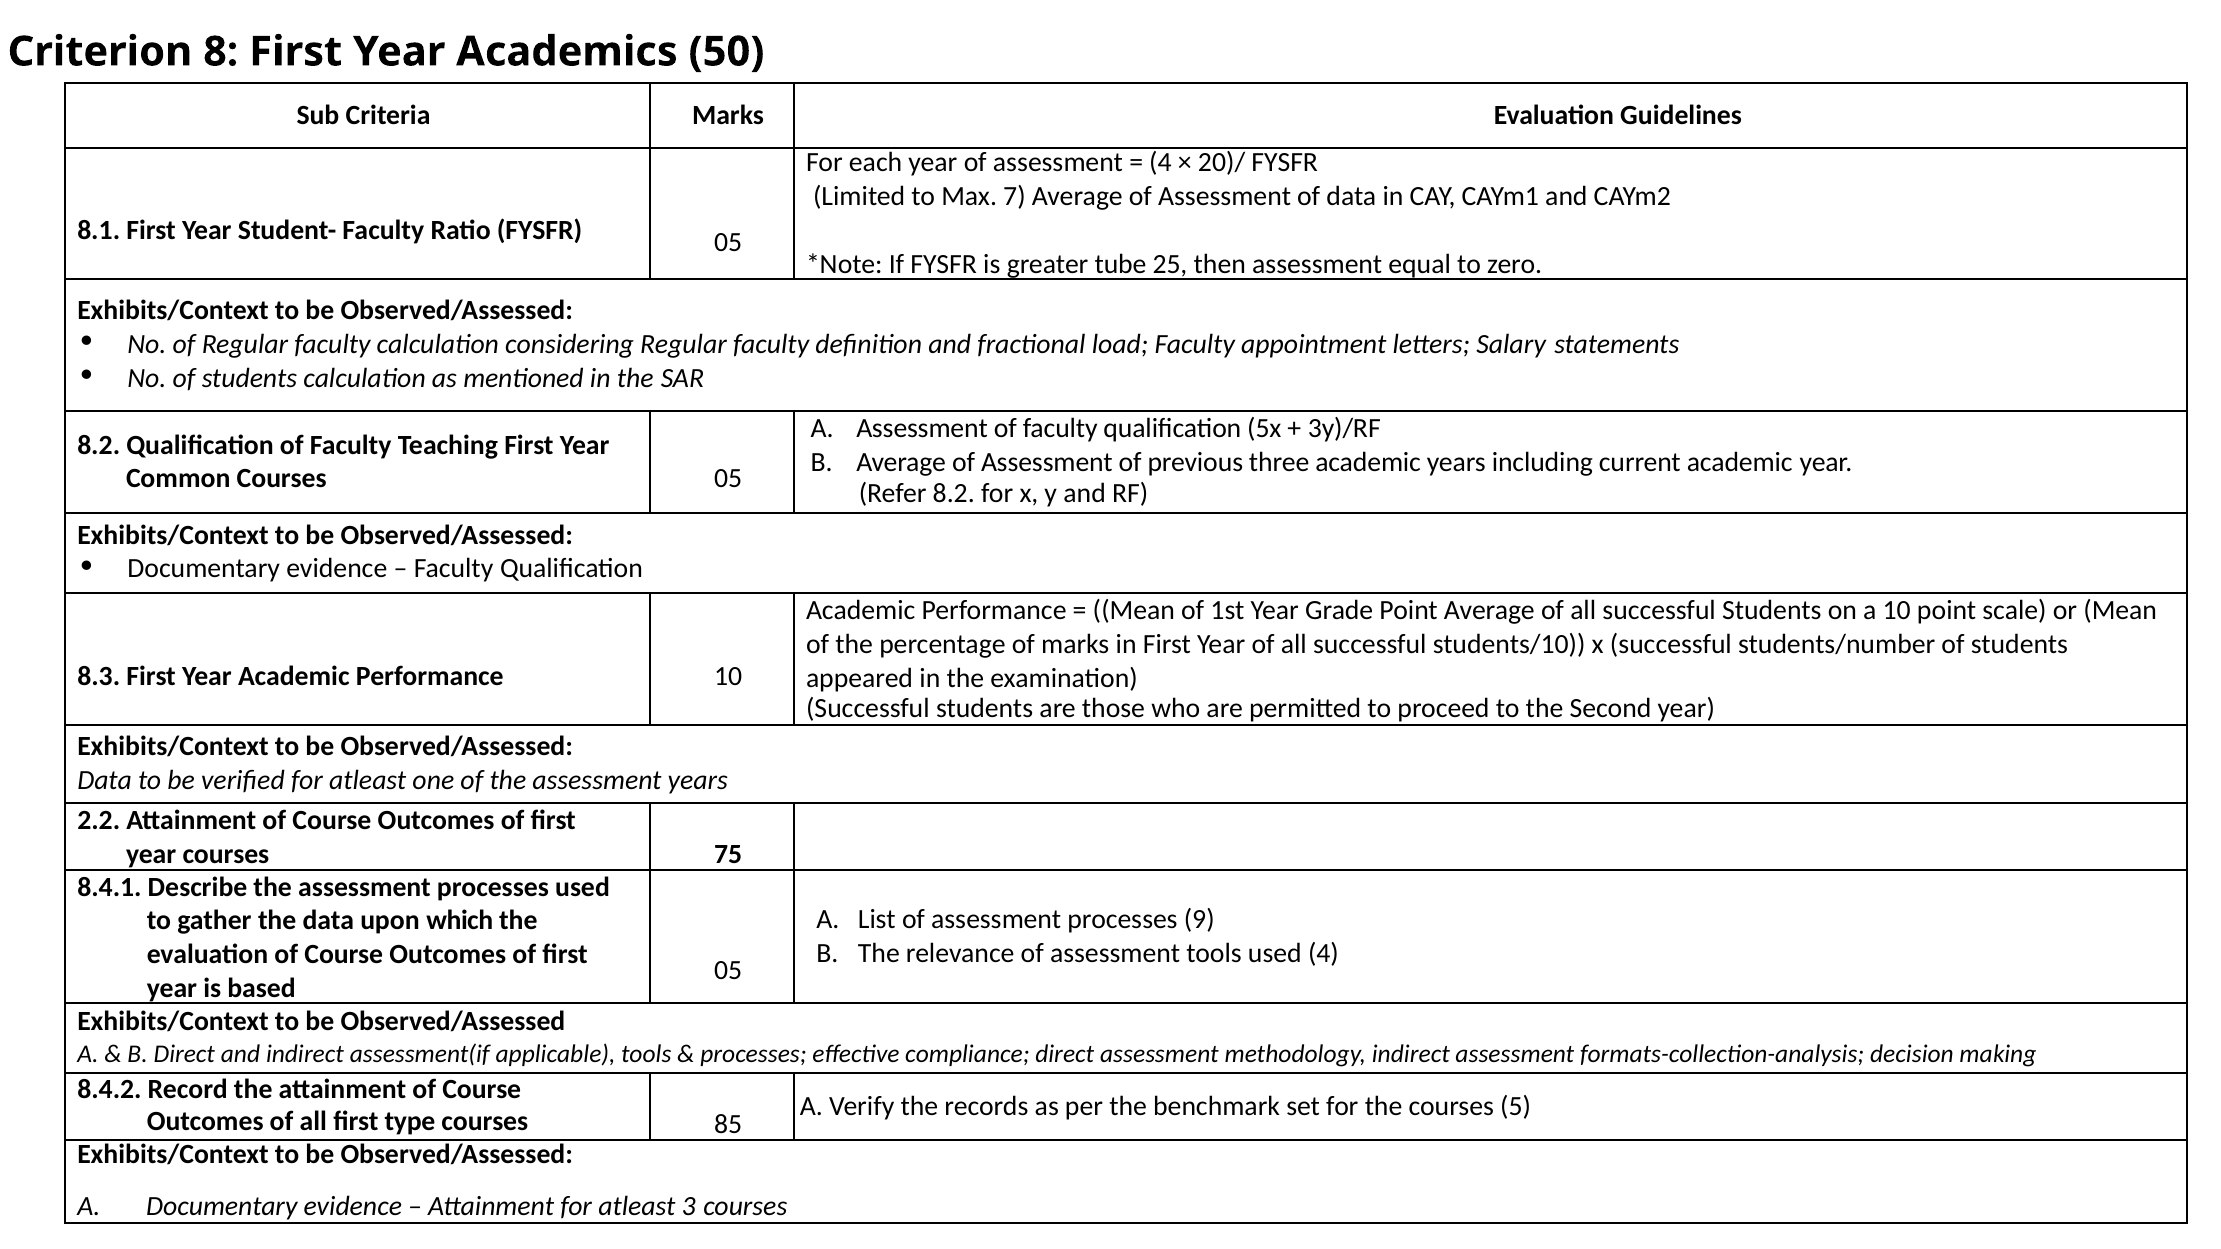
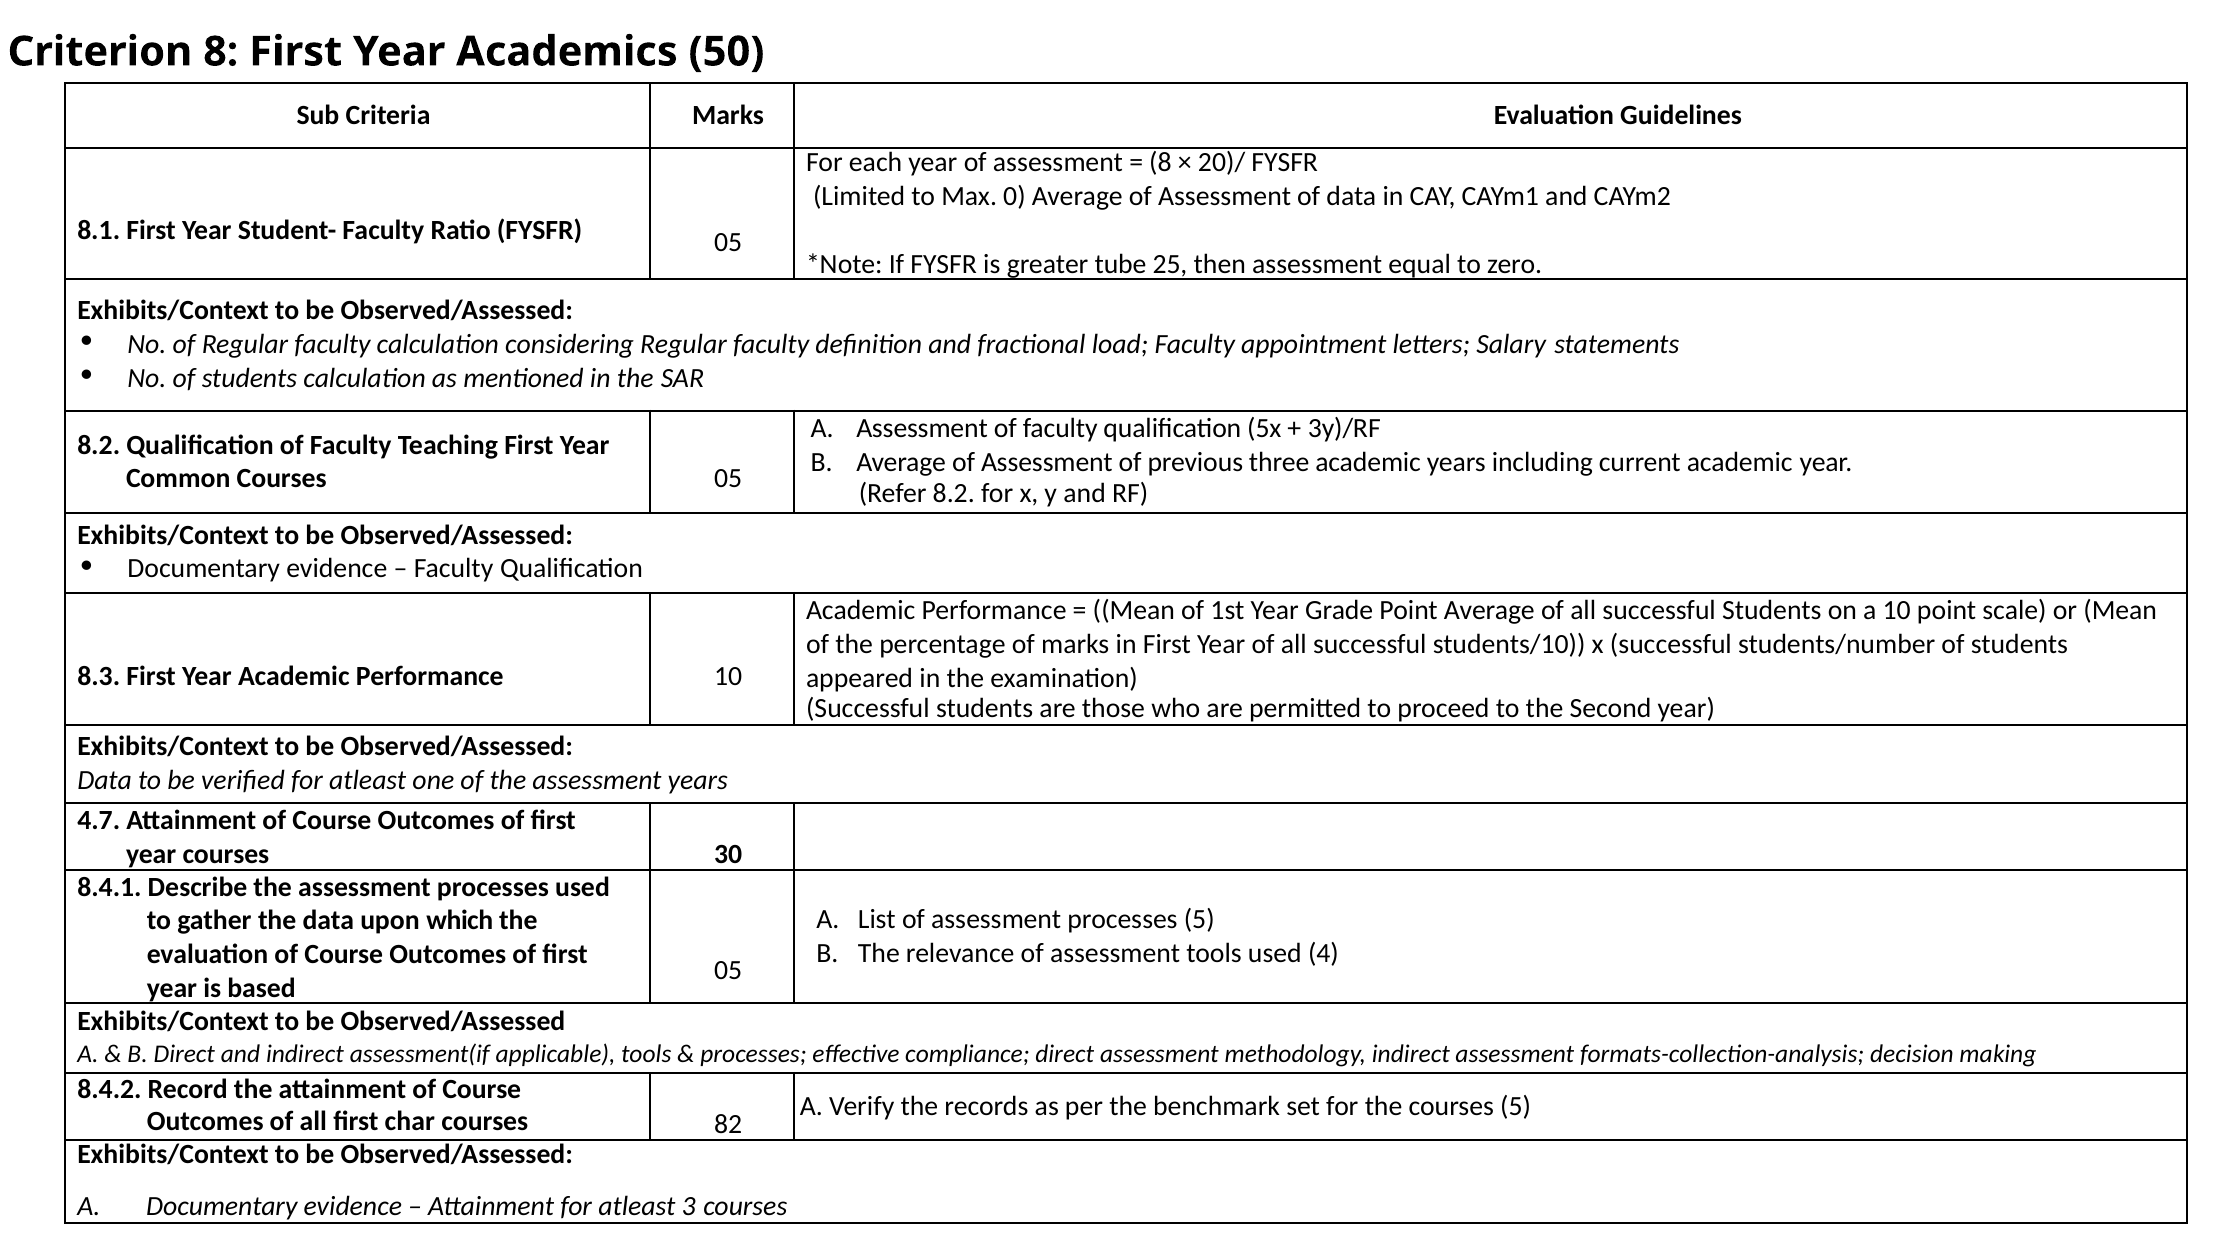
4: 4 -> 8 (1160, 162)
7: 7 -> 0 (1014, 196)
2.2: 2.2 -> 4.7 (99, 820)
75: 75 -> 30 (728, 854)
processes 9: 9 -> 5 (1199, 920)
type: type -> char (410, 1122)
85: 85 -> 82 (728, 1124)
